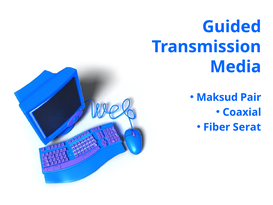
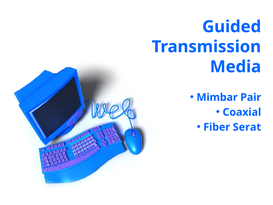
Maksud: Maksud -> Mimbar (217, 97)
